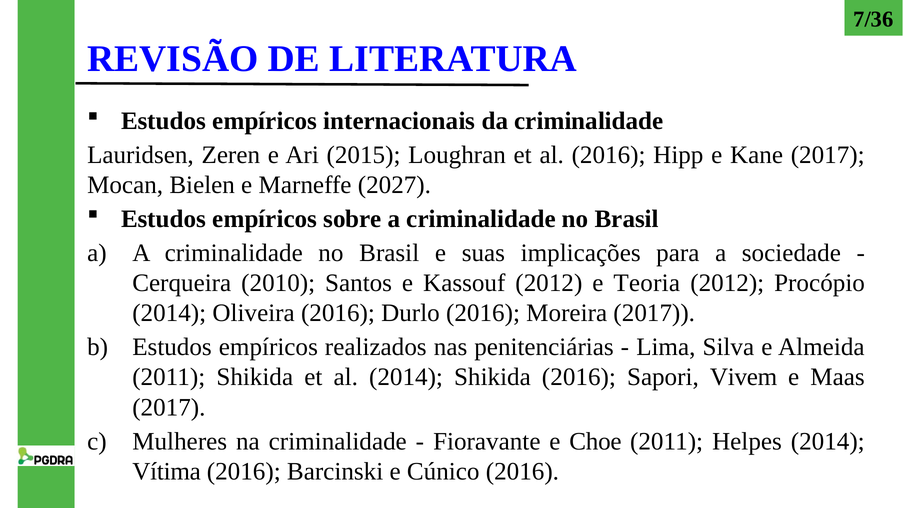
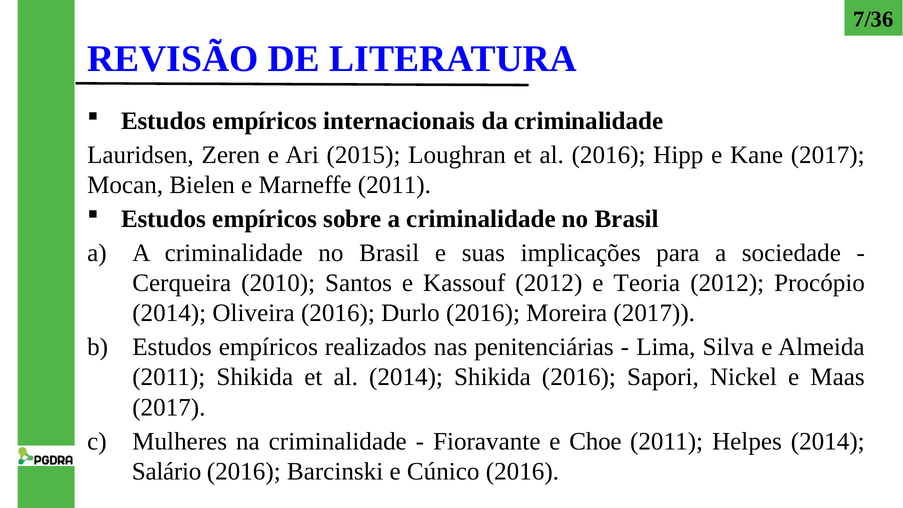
Marneffe 2027: 2027 -> 2011 (394, 185)
Vivem: Vivem -> Nickel (743, 377)
Vítima: Vítima -> Salário (167, 471)
